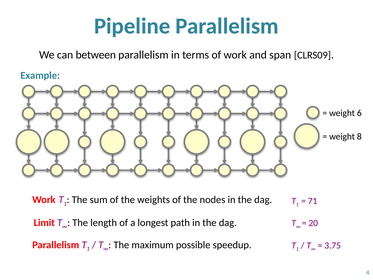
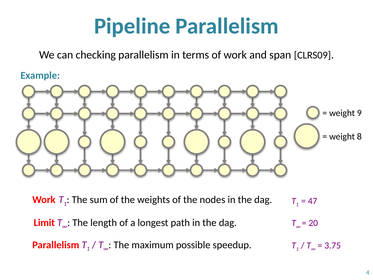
between: between -> checking (96, 55)
6: 6 -> 9 (359, 113)
71: 71 -> 47 (313, 201)
